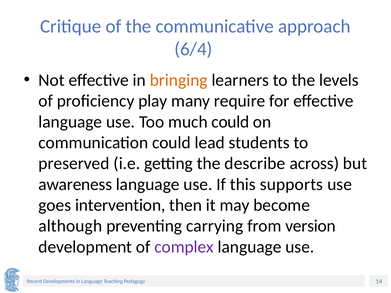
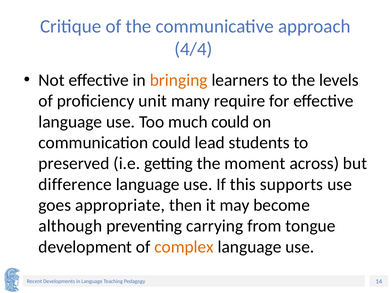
6/4: 6/4 -> 4/4 (193, 49)
play: play -> unit (153, 101)
describe: describe -> moment (255, 164)
awareness: awareness -> difference (75, 184)
intervention: intervention -> appropriate (120, 205)
version: version -> tongue (310, 226)
complex colour: purple -> orange (184, 247)
